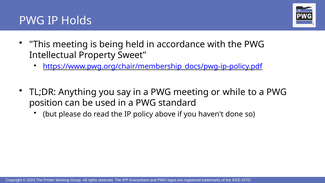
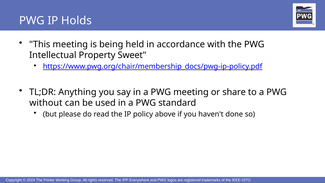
while: while -> share (234, 92)
position: position -> without (46, 103)
